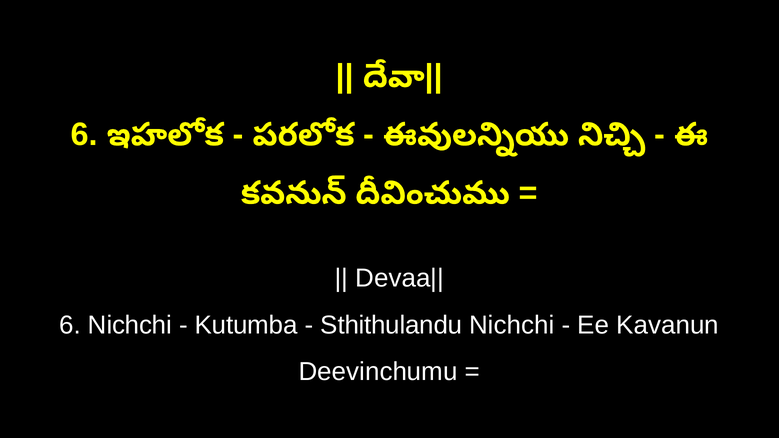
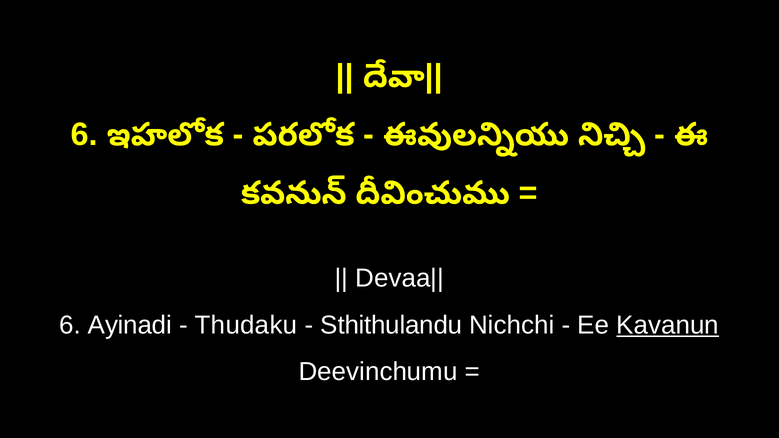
6 Nichchi: Nichchi -> Ayinadi (130, 325)
Kutumba: Kutumba -> Thudaku (246, 325)
Kavanun underline: none -> present (668, 325)
